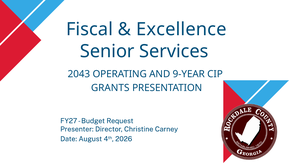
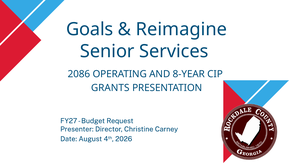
Fiscal: Fiscal -> Goals (90, 29)
Excellence: Excellence -> Reimagine (181, 29)
2043: 2043 -> 2086 (79, 74)
9-YEAR: 9-YEAR -> 8-YEAR (189, 74)
